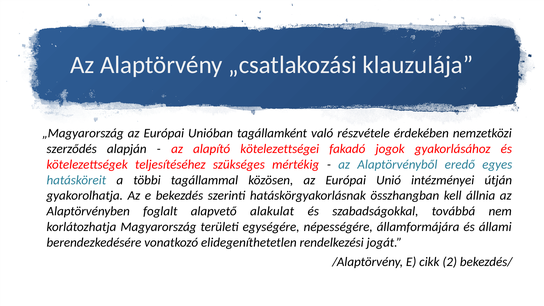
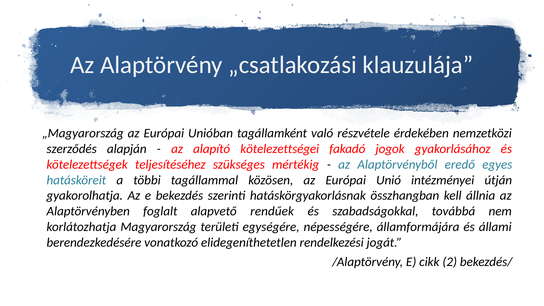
alakulat: alakulat -> rendűek (272, 211)
